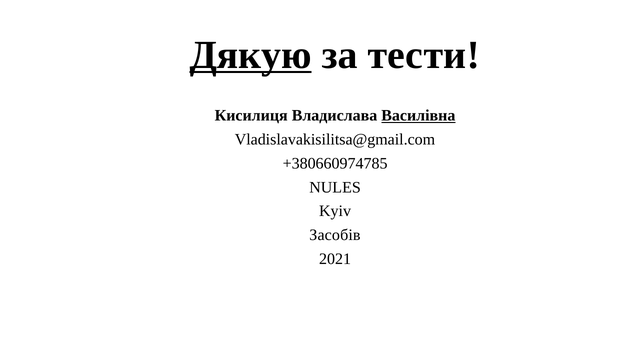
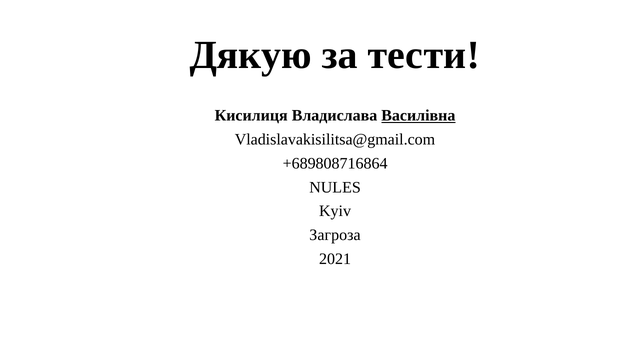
Дякую underline: present -> none (251, 55)
+380660974785: +380660974785 -> +689808716864 (335, 164)
Засобів: Засобів -> Загроза (335, 235)
